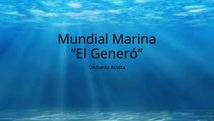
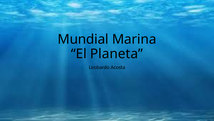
Generó: Generó -> Planeta (117, 53)
